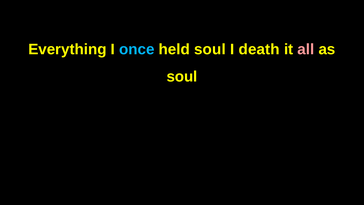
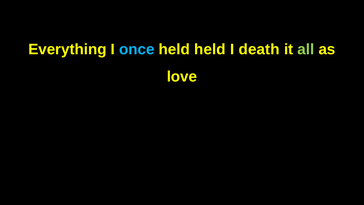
held soul: soul -> held (210, 49)
all colour: pink -> light green (306, 49)
soul: soul -> love (182, 77)
